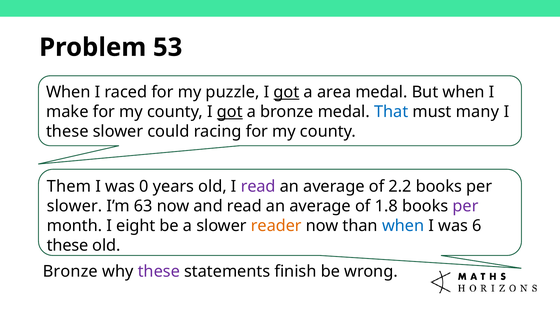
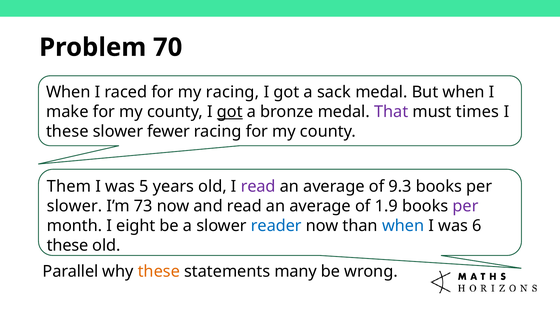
53: 53 -> 70 (168, 47)
my puzzle: puzzle -> racing (233, 92)
got underline: present -> none (286, 92)
area: area -> sack (334, 92)
That colour: blue -> purple (391, 112)
many: many -> times (478, 112)
could: could -> fewer (169, 131)
0: 0 -> 5 (144, 186)
2.2: 2.2 -> 9.3 (400, 186)
63: 63 -> 73 (143, 206)
1.8: 1.8 -> 1.9 (386, 206)
reader colour: orange -> blue (276, 226)
Bronze: Bronze -> Parallel (70, 271)
these colour: purple -> orange (159, 271)
finish: finish -> many (296, 271)
